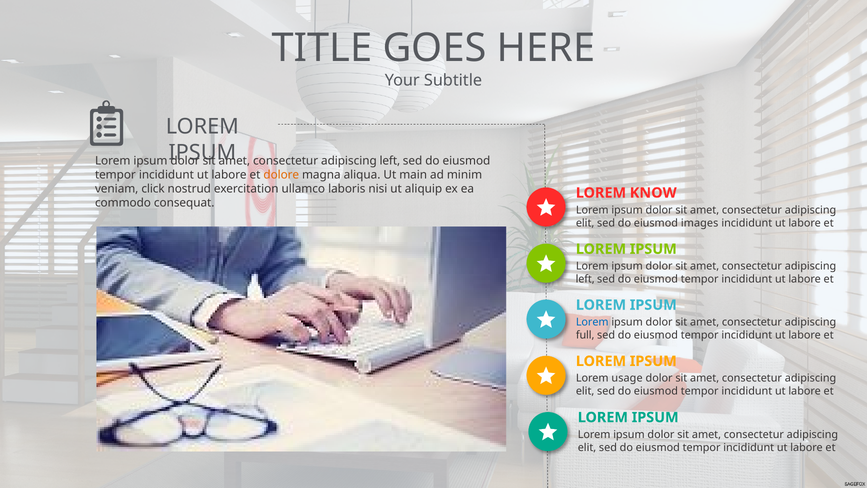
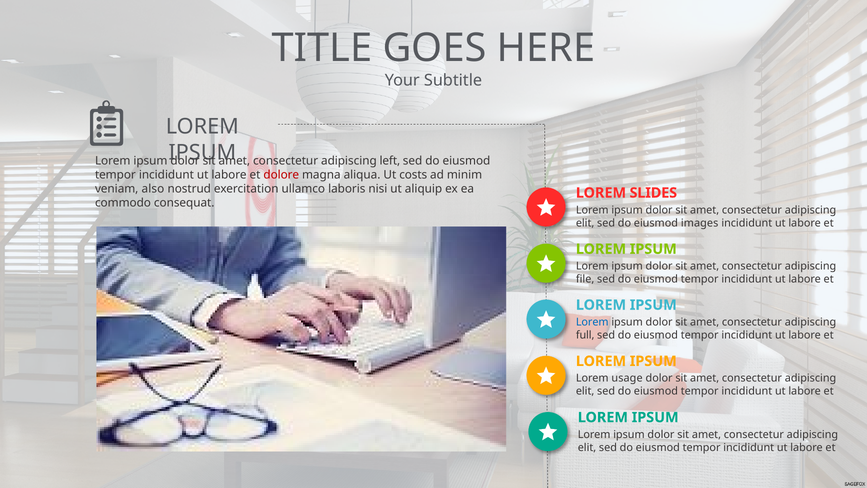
dolore colour: orange -> red (281, 175)
main: main -> costs (413, 175)
click: click -> also (153, 189)
KNOW: KNOW -> SLIDES (653, 193)
left: left -> file (585, 279)
